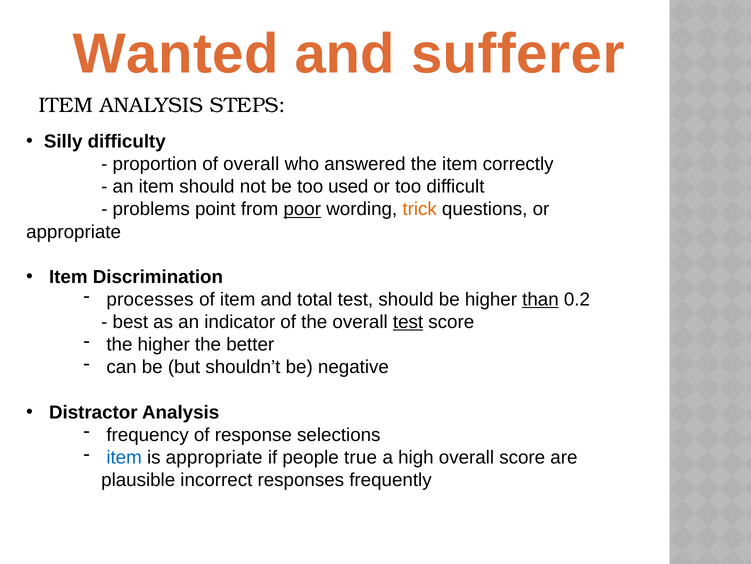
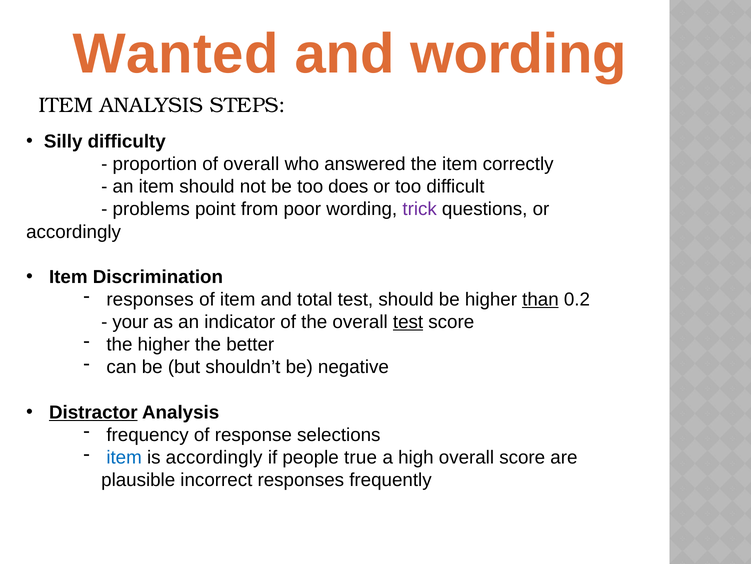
and sufferer: sufferer -> wording (518, 54)
used: used -> does (348, 186)
poor underline: present -> none (302, 209)
trick colour: orange -> purple (420, 209)
appropriate: appropriate -> accordingly (74, 232)
processes: processes -> responses (150, 299)
best: best -> your (130, 322)
Distractor underline: none -> present (93, 412)
is appropriate: appropriate -> accordingly (214, 457)
